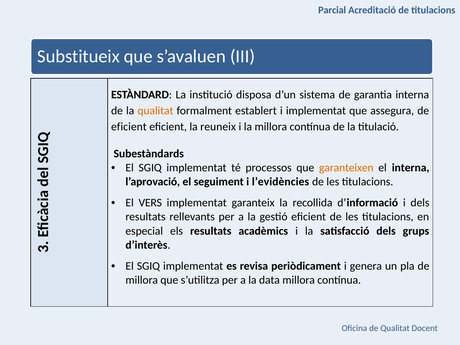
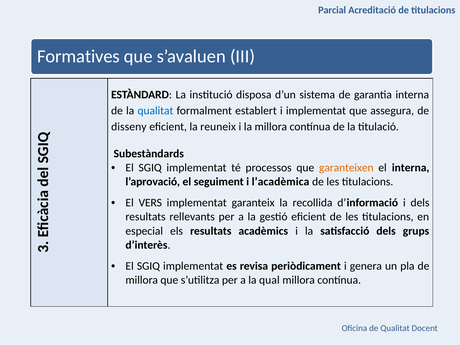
Substitueix: Substitueix -> Formatives (79, 56)
qualitat colour: orange -> blue (155, 111)
eficient: eficient -> disseny (129, 127)
l’evidències: l’evidències -> l’acadèmica (281, 182)
data: data -> qual (269, 280)
